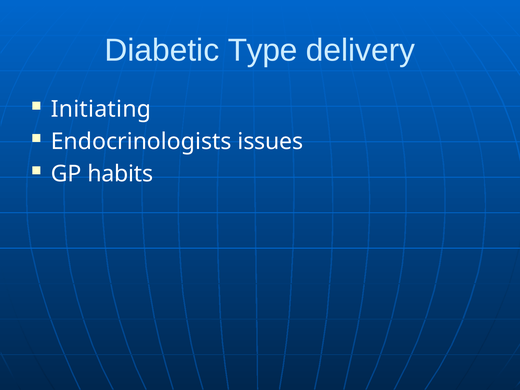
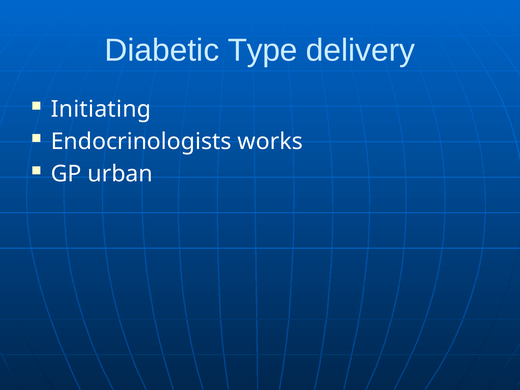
issues: issues -> works (270, 141)
habits: habits -> urban (120, 174)
